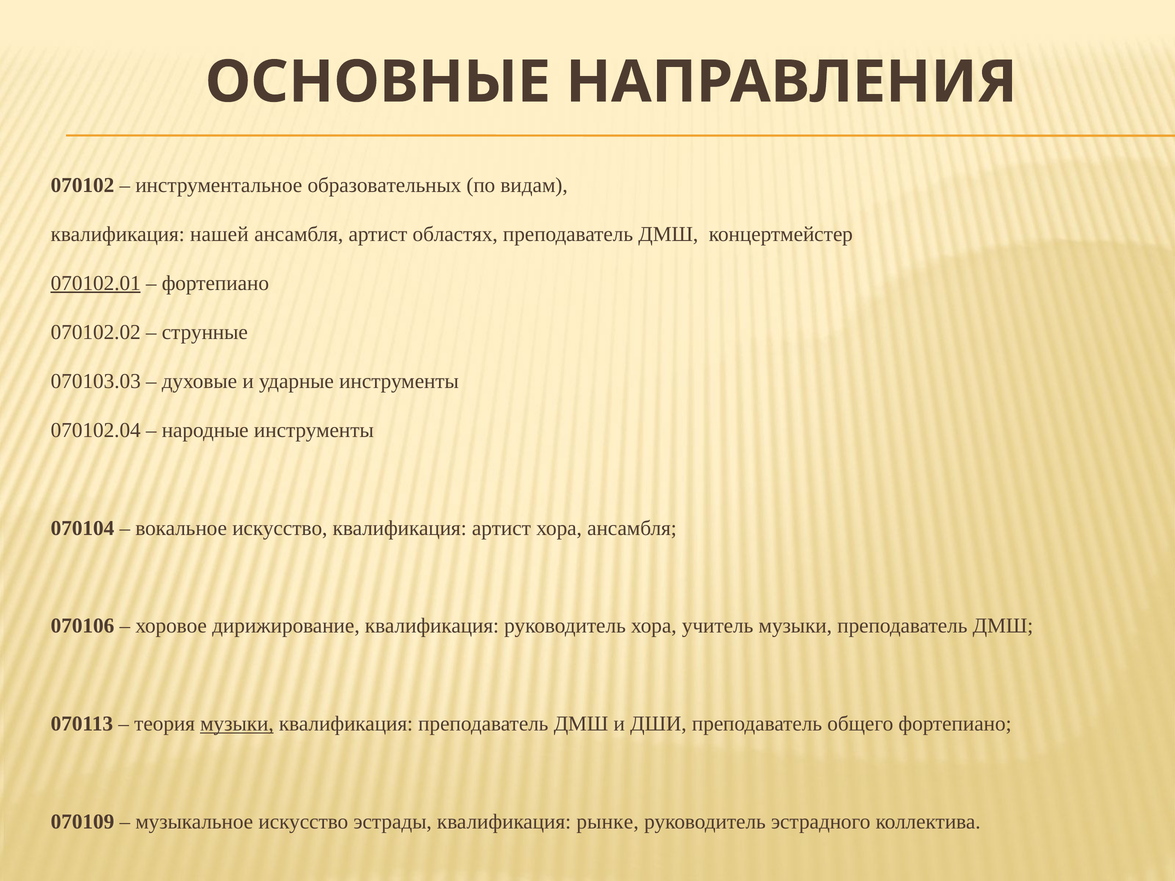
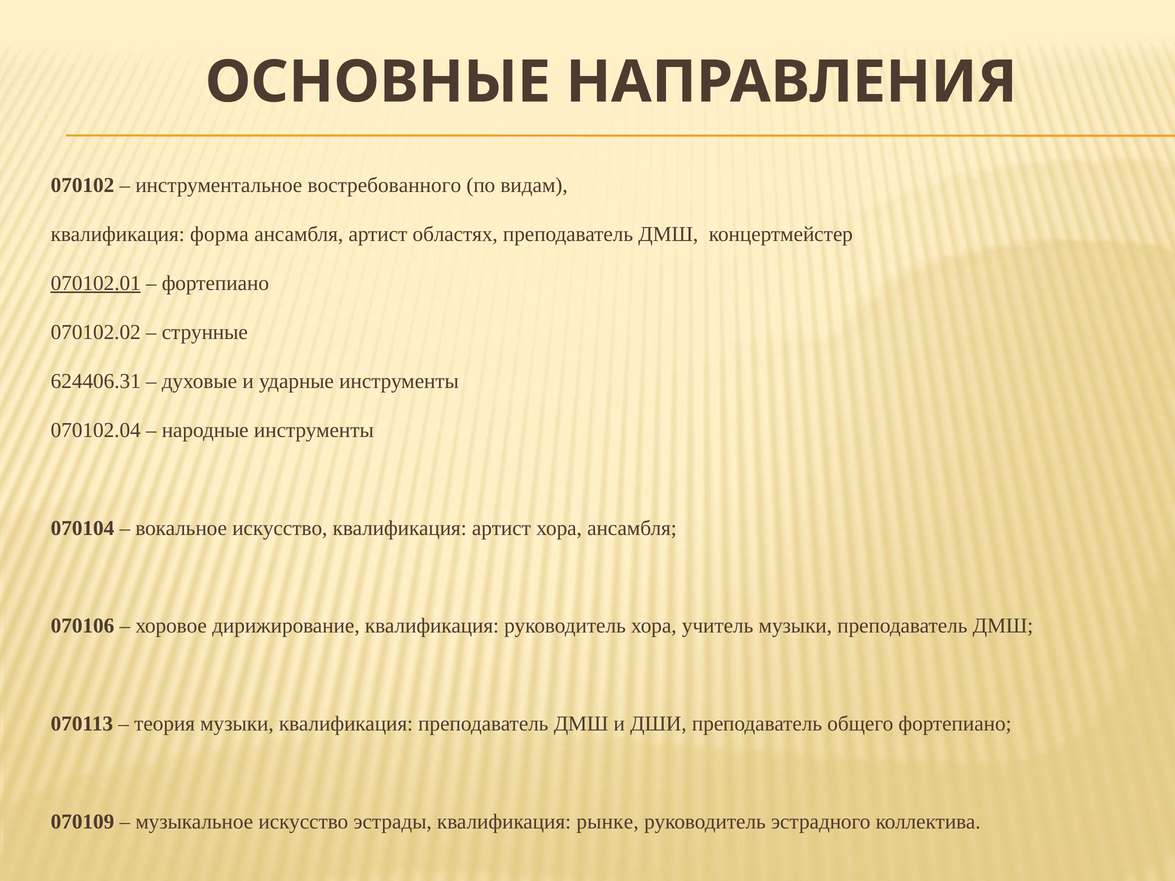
образовательных: образовательных -> востребованного (384, 185)
нашей: нашей -> форма (219, 234)
070103.03: 070103.03 -> 624406.31 (96, 381)
музыки underline: present -> none (237, 724)
